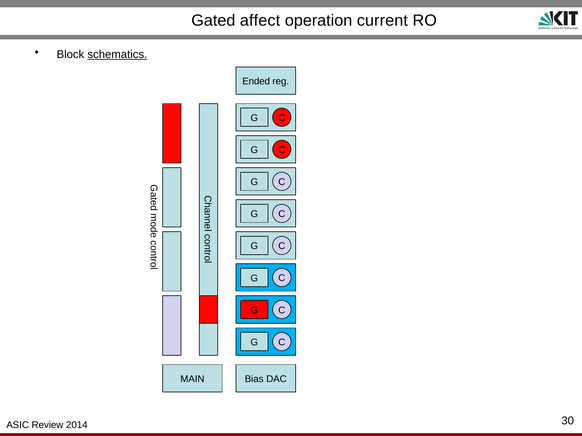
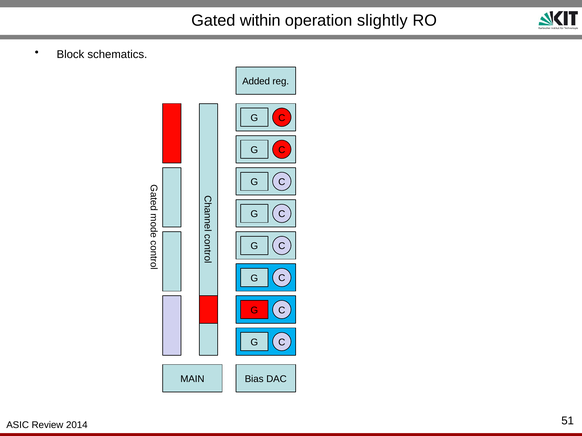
affect: affect -> within (260, 20)
current: current -> slightly (382, 20)
schematics underline: present -> none (117, 54)
Ended: Ended -> Added (256, 81)
30: 30 -> 51 (568, 421)
